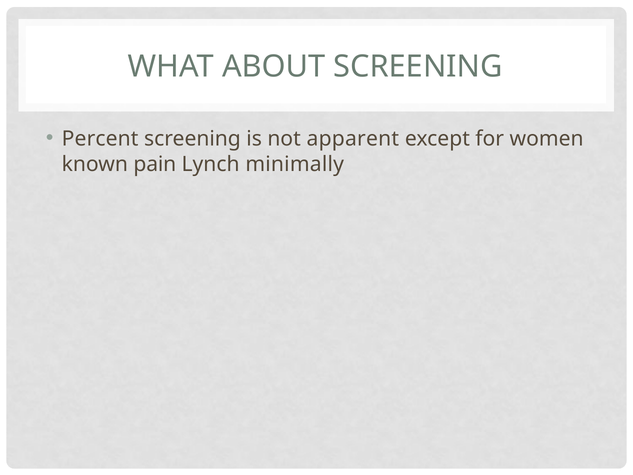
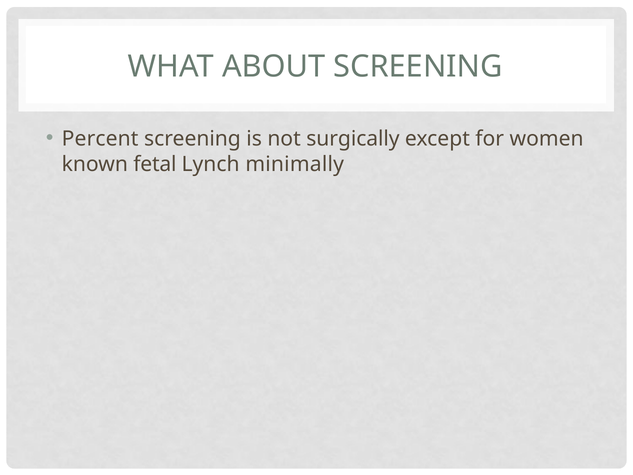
apparent: apparent -> surgically (353, 139)
pain: pain -> fetal (155, 164)
